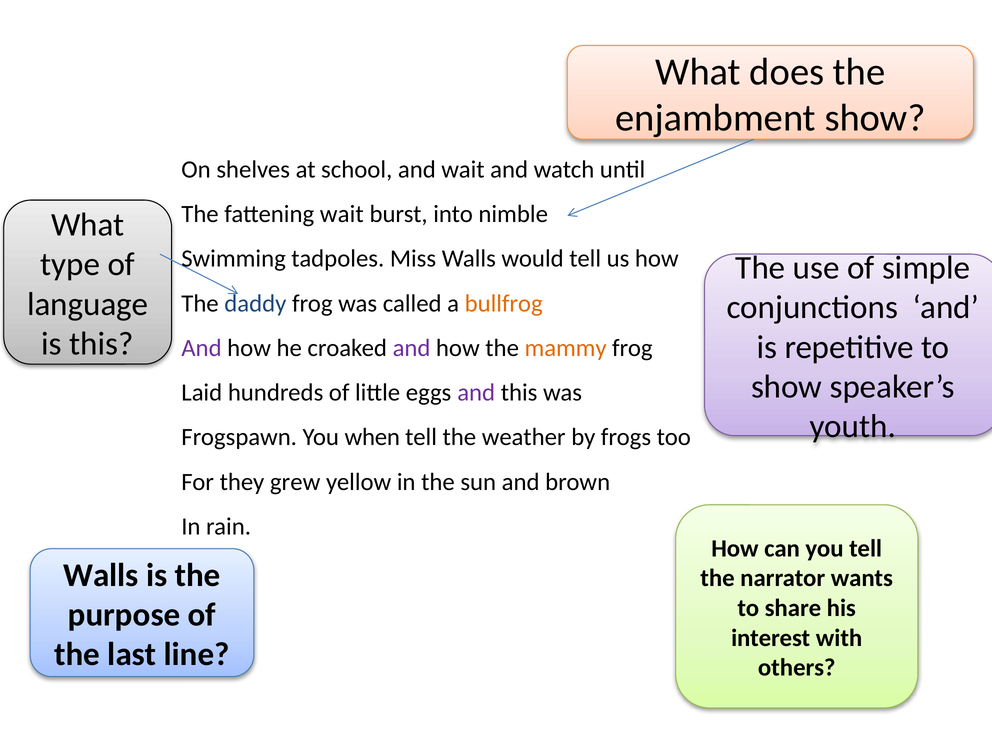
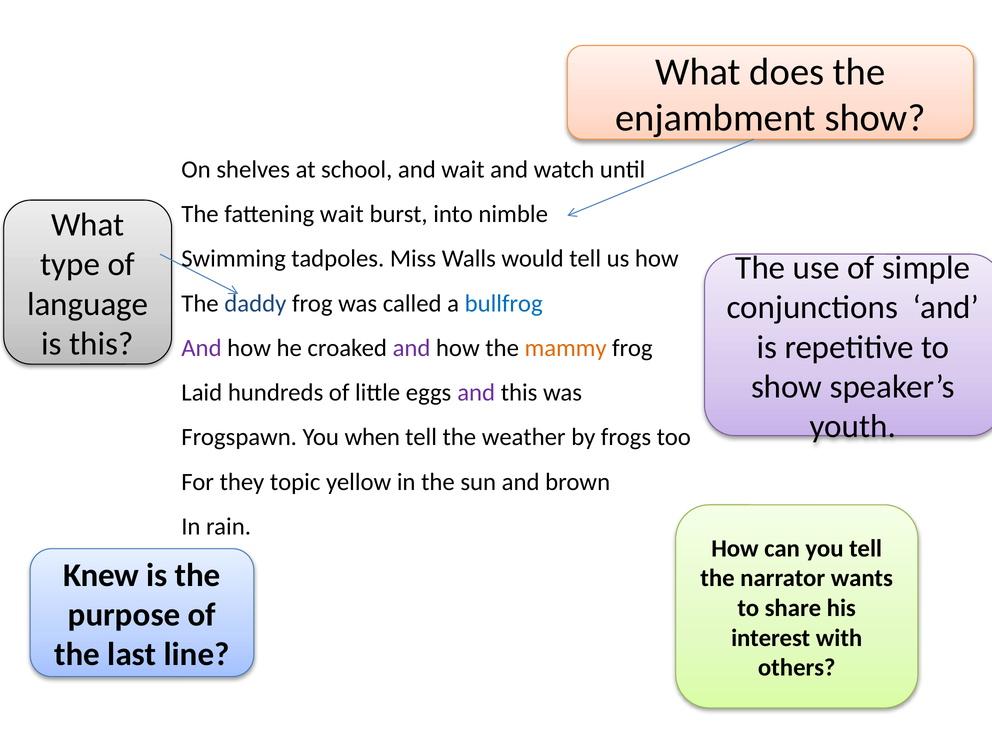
bullfrog colour: orange -> blue (504, 303)
grew: grew -> topic (295, 482)
Walls: Walls -> Knew (101, 575)
